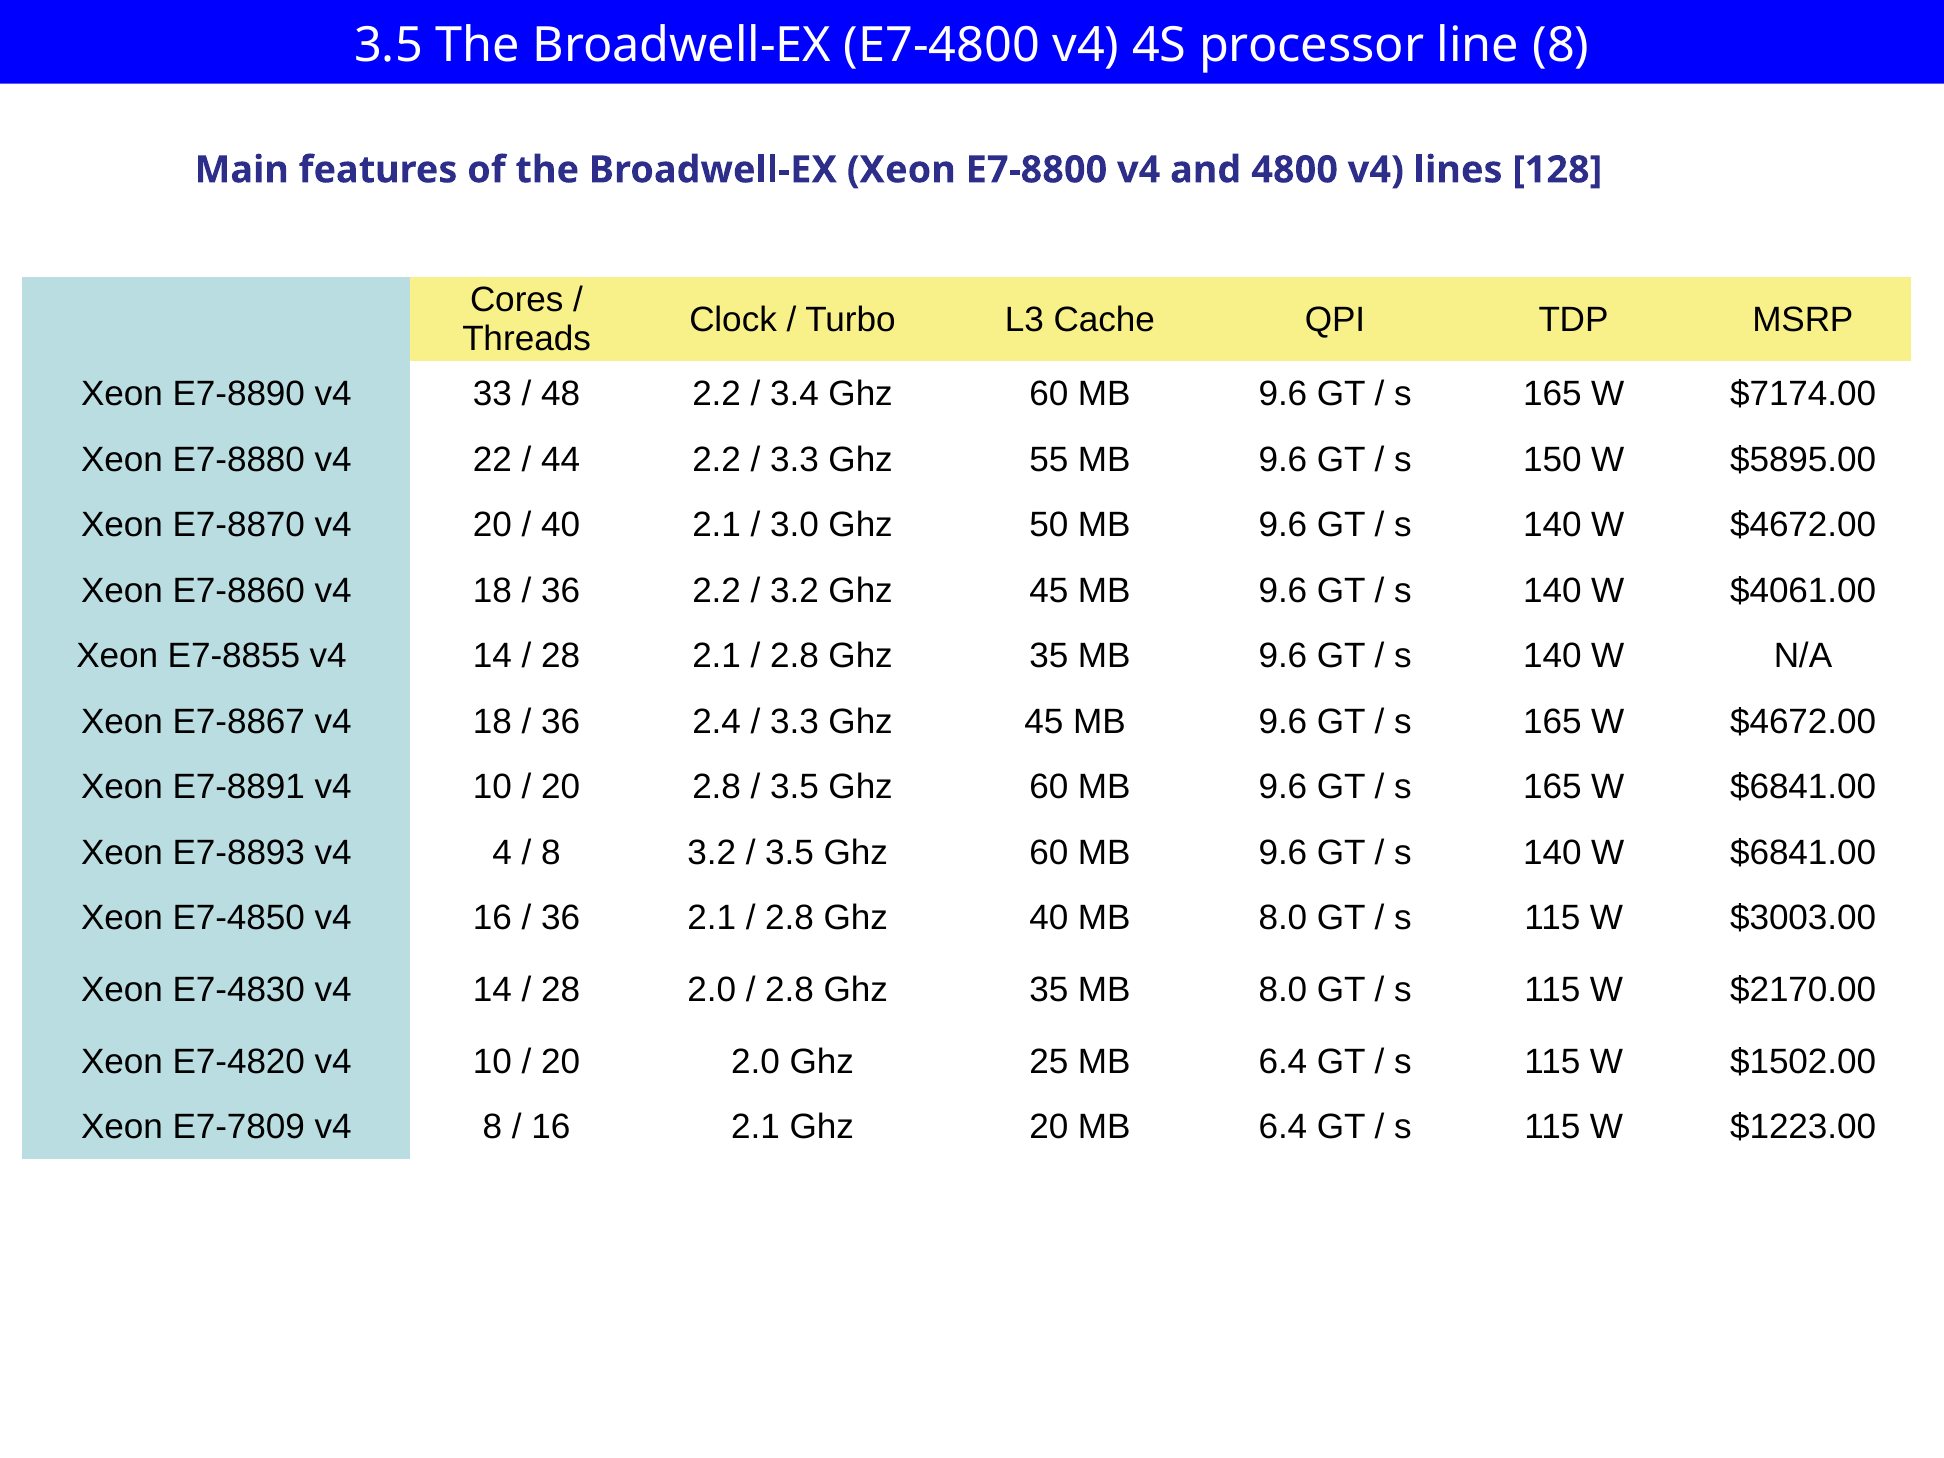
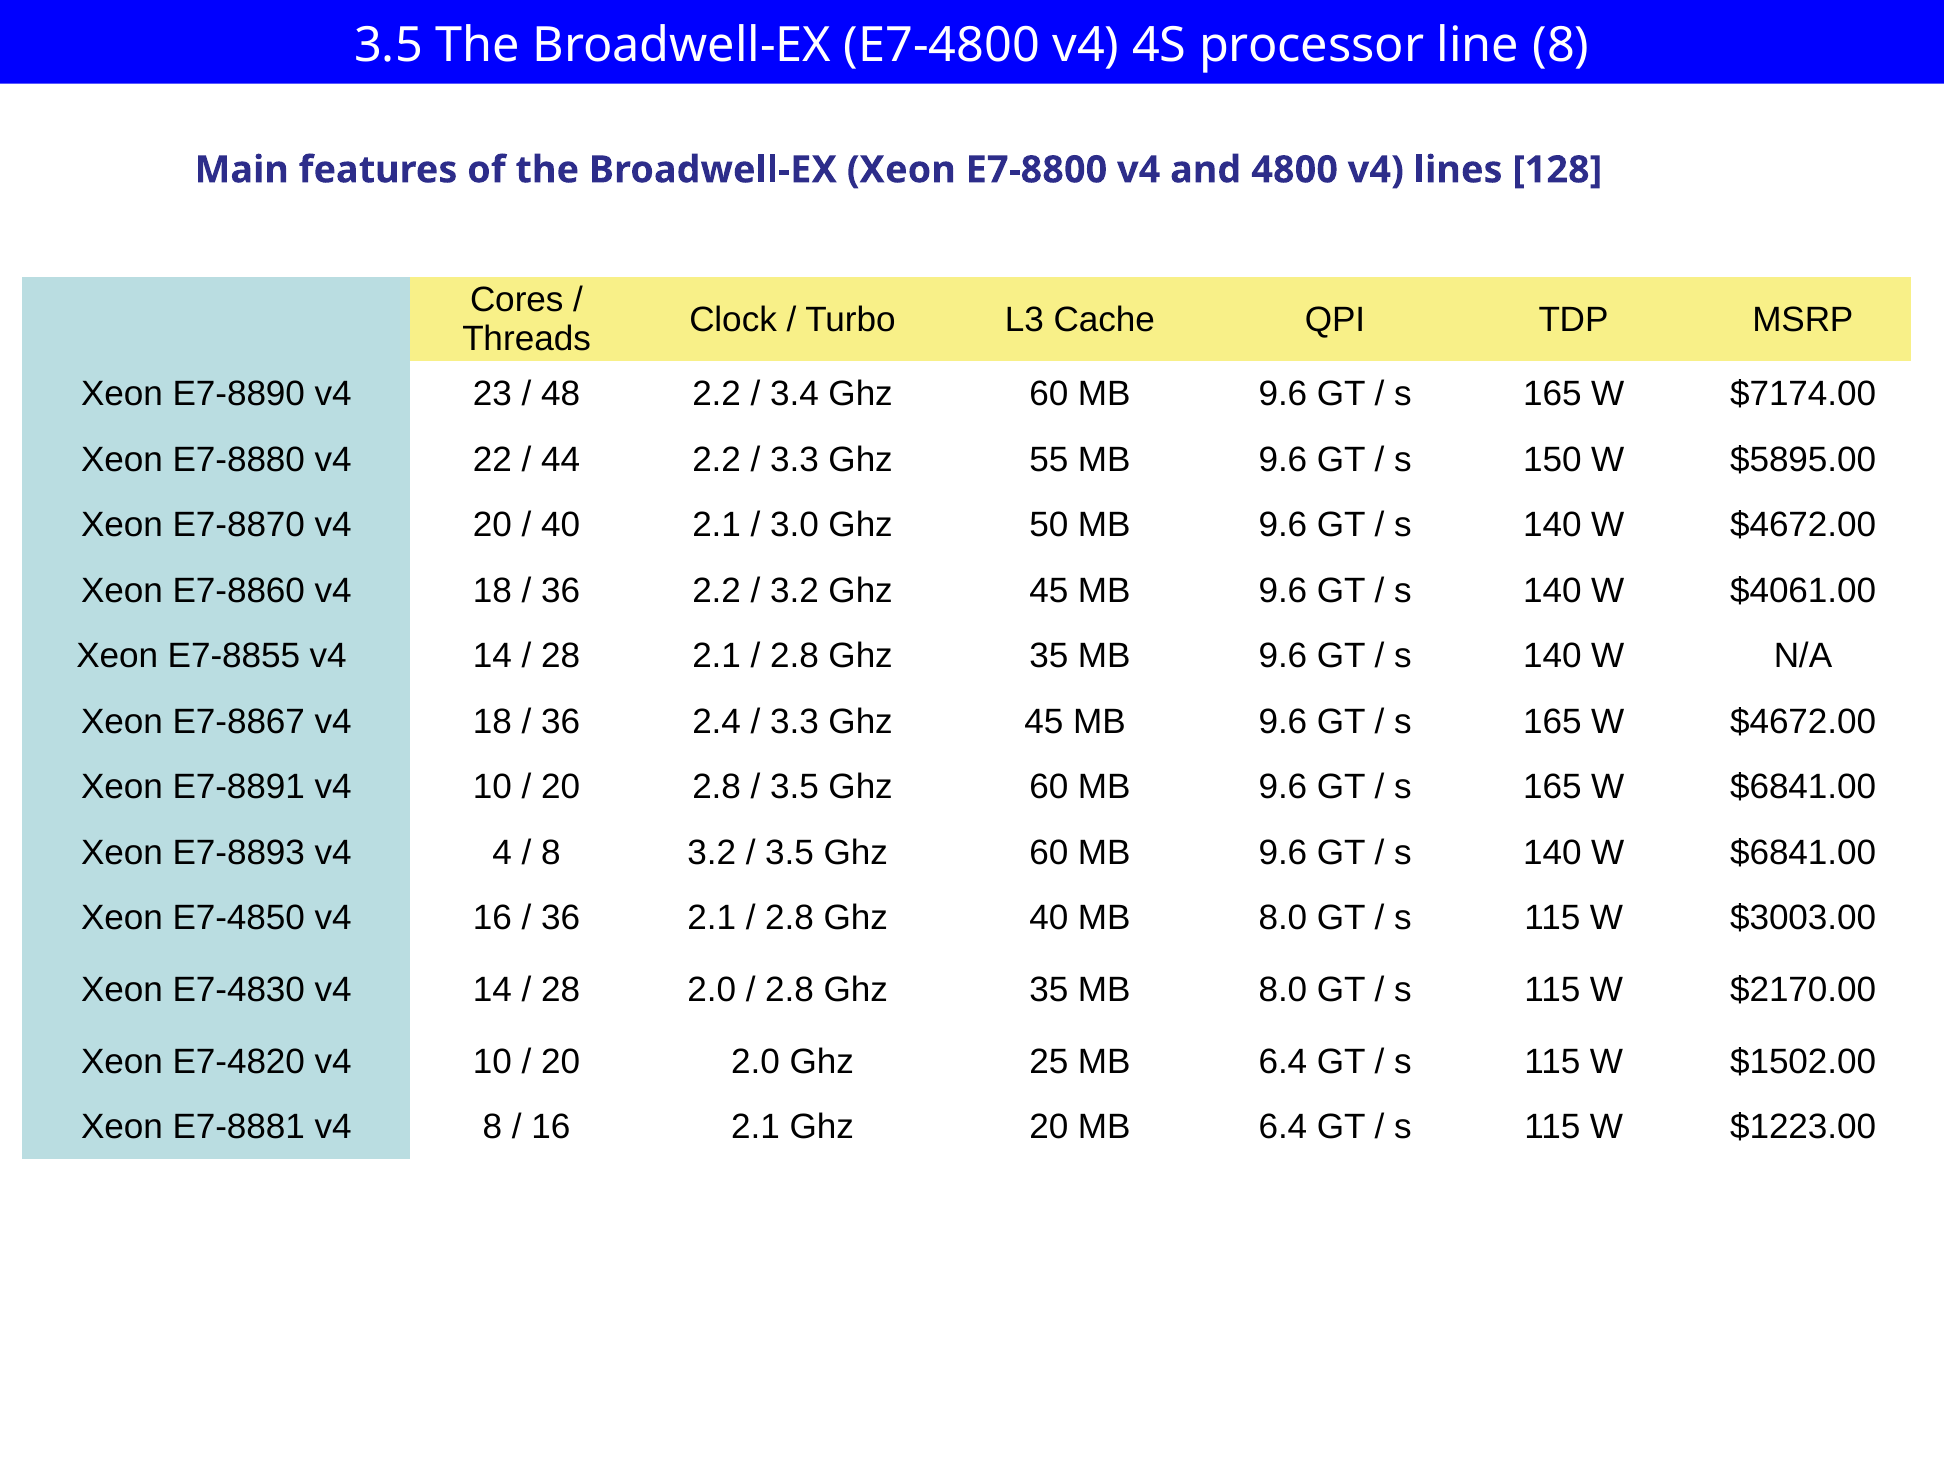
33: 33 -> 23 (493, 394)
E7-7809: E7-7809 -> E7-8881 (239, 1127)
